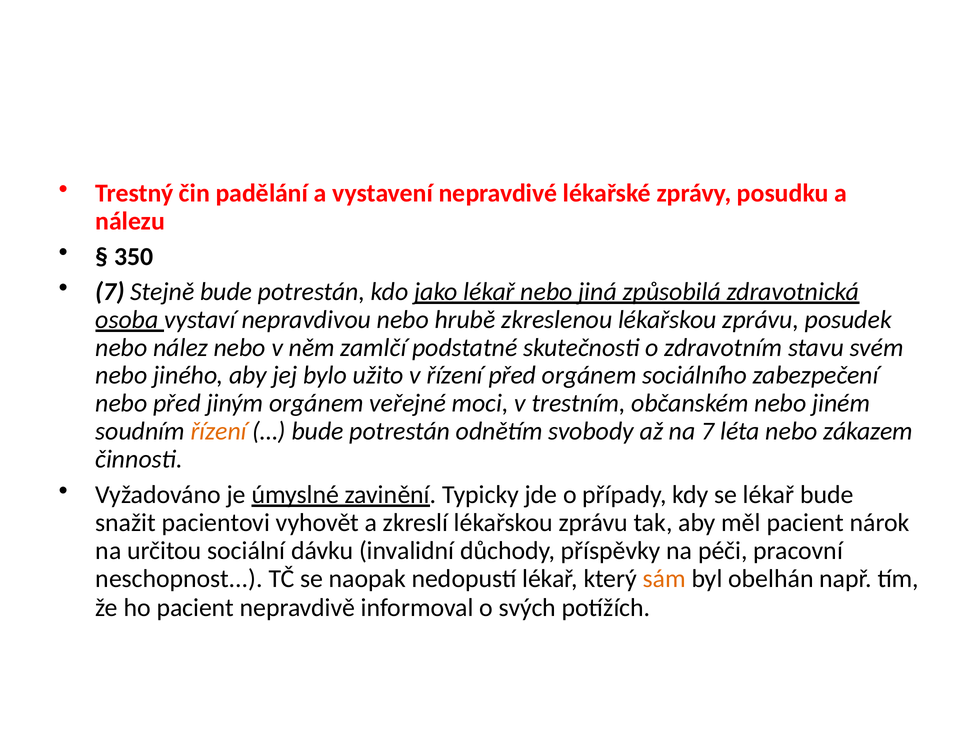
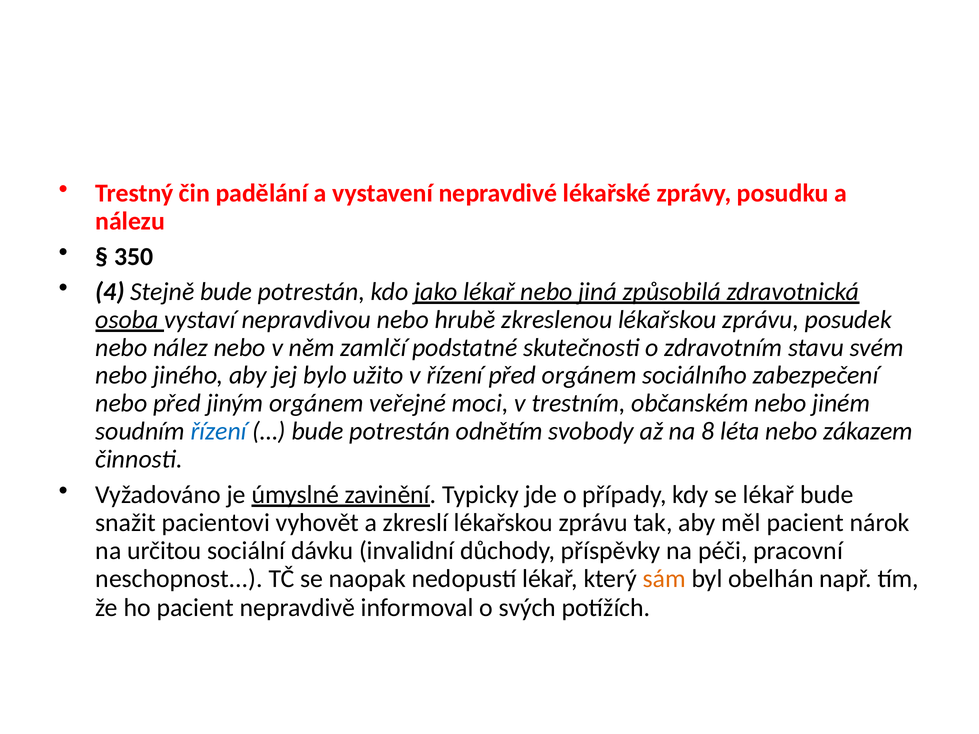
7: 7 -> 4 (110, 292)
řízení colour: orange -> blue (219, 431)
na 7: 7 -> 8 (708, 431)
